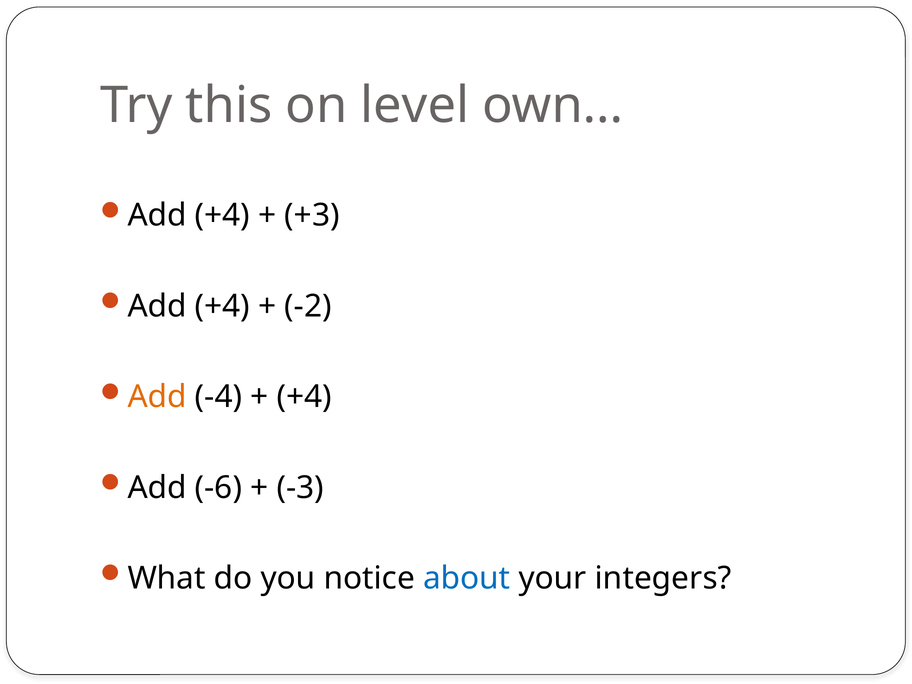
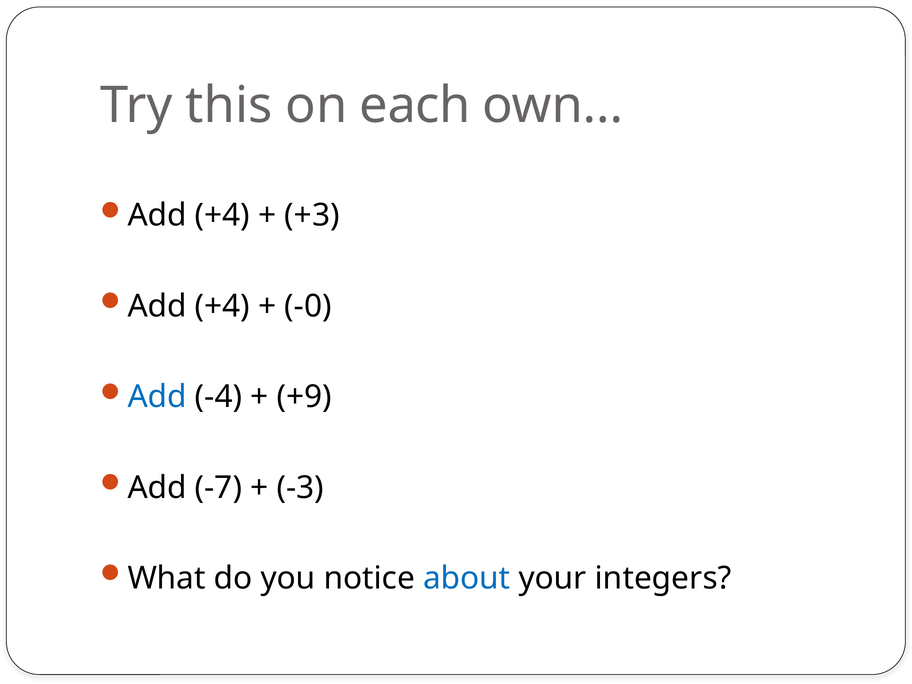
level: level -> each (415, 105)
-2: -2 -> -0 (308, 306)
Add colour: orange -> blue (157, 397)
+4: +4 -> +9 (304, 397)
-6: -6 -> -7 (218, 488)
